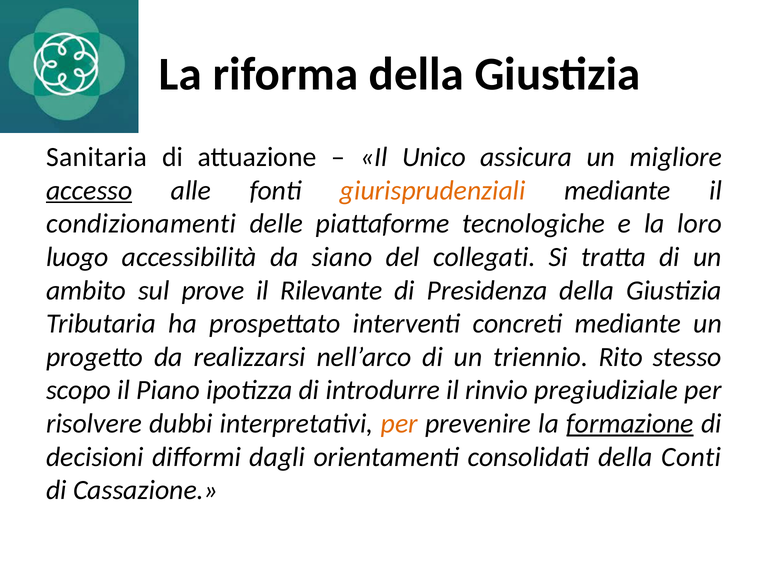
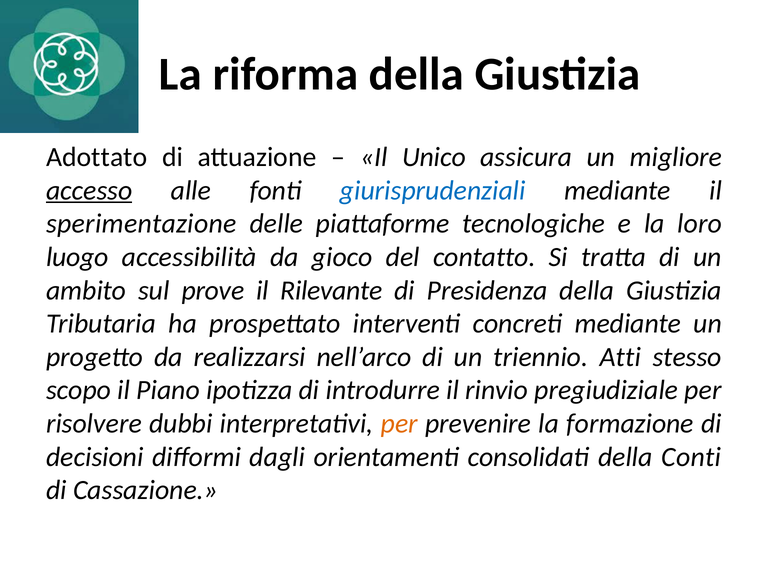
Sanitaria: Sanitaria -> Adottato (97, 157)
giurisprudenziali colour: orange -> blue (433, 190)
condizionamenti: condizionamenti -> sperimentazione (141, 224)
siano: siano -> gioco (342, 257)
collegati: collegati -> contatto (484, 257)
Rito: Rito -> Atti (620, 357)
formazione underline: present -> none (630, 423)
